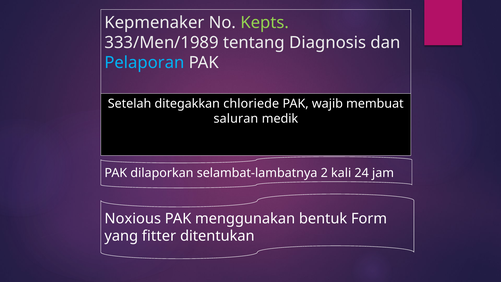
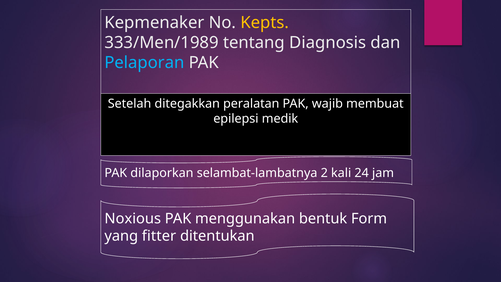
Kepts colour: light green -> yellow (265, 22)
chloriede: chloriede -> peralatan (251, 104)
saluran: saluran -> epilepsi (236, 119)
